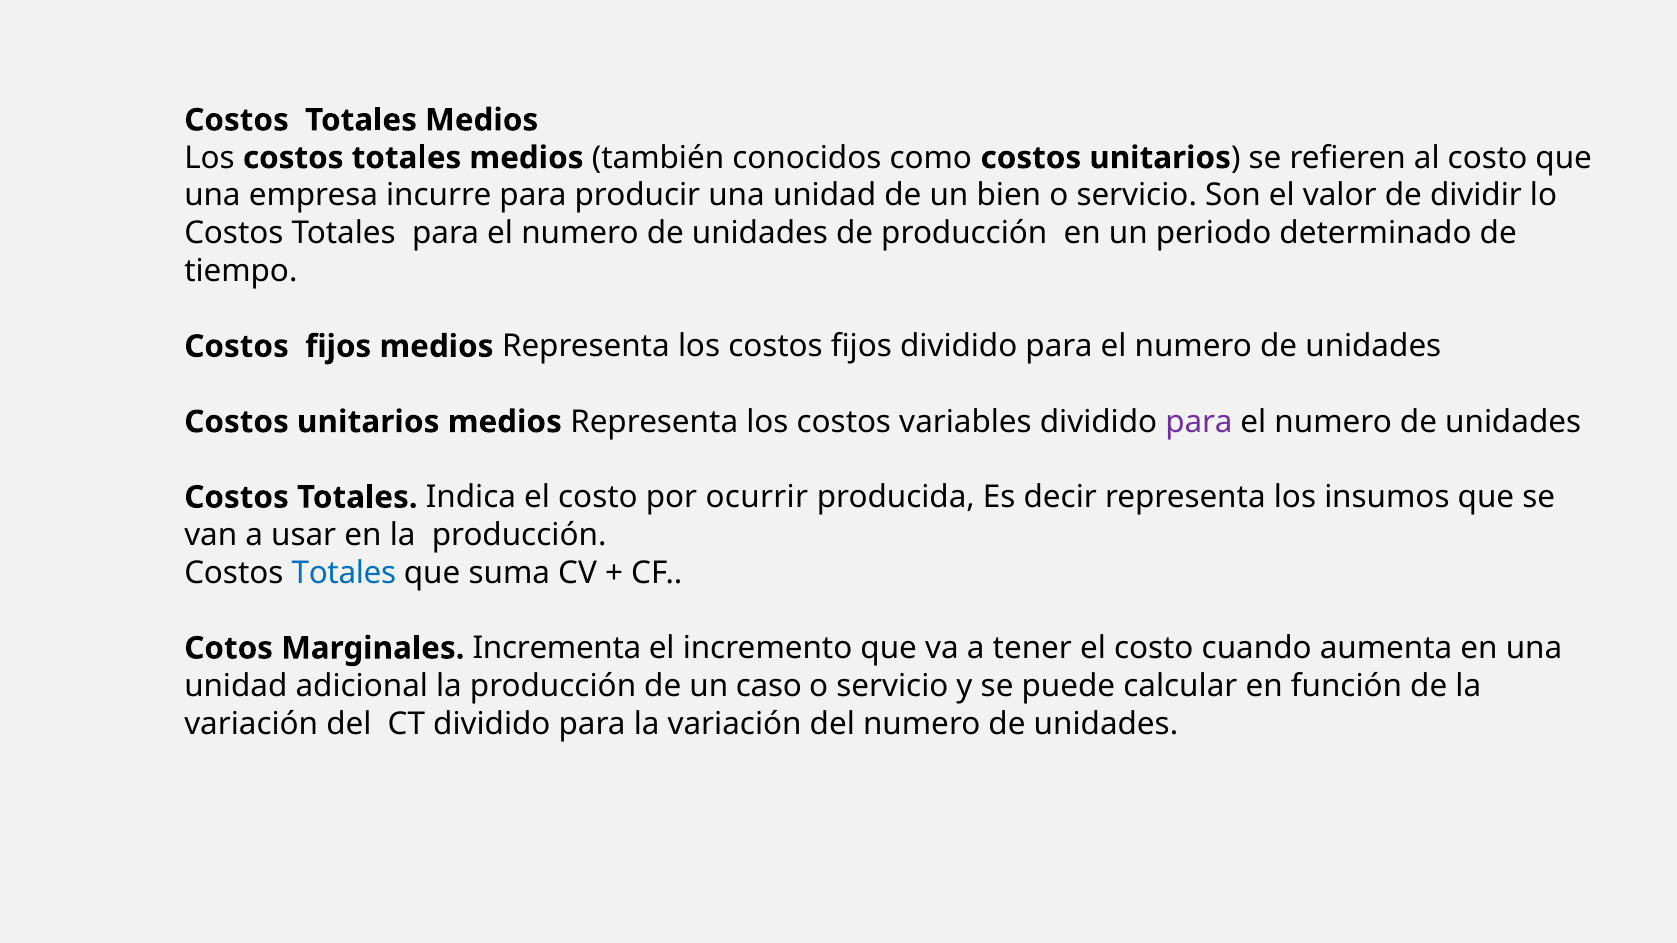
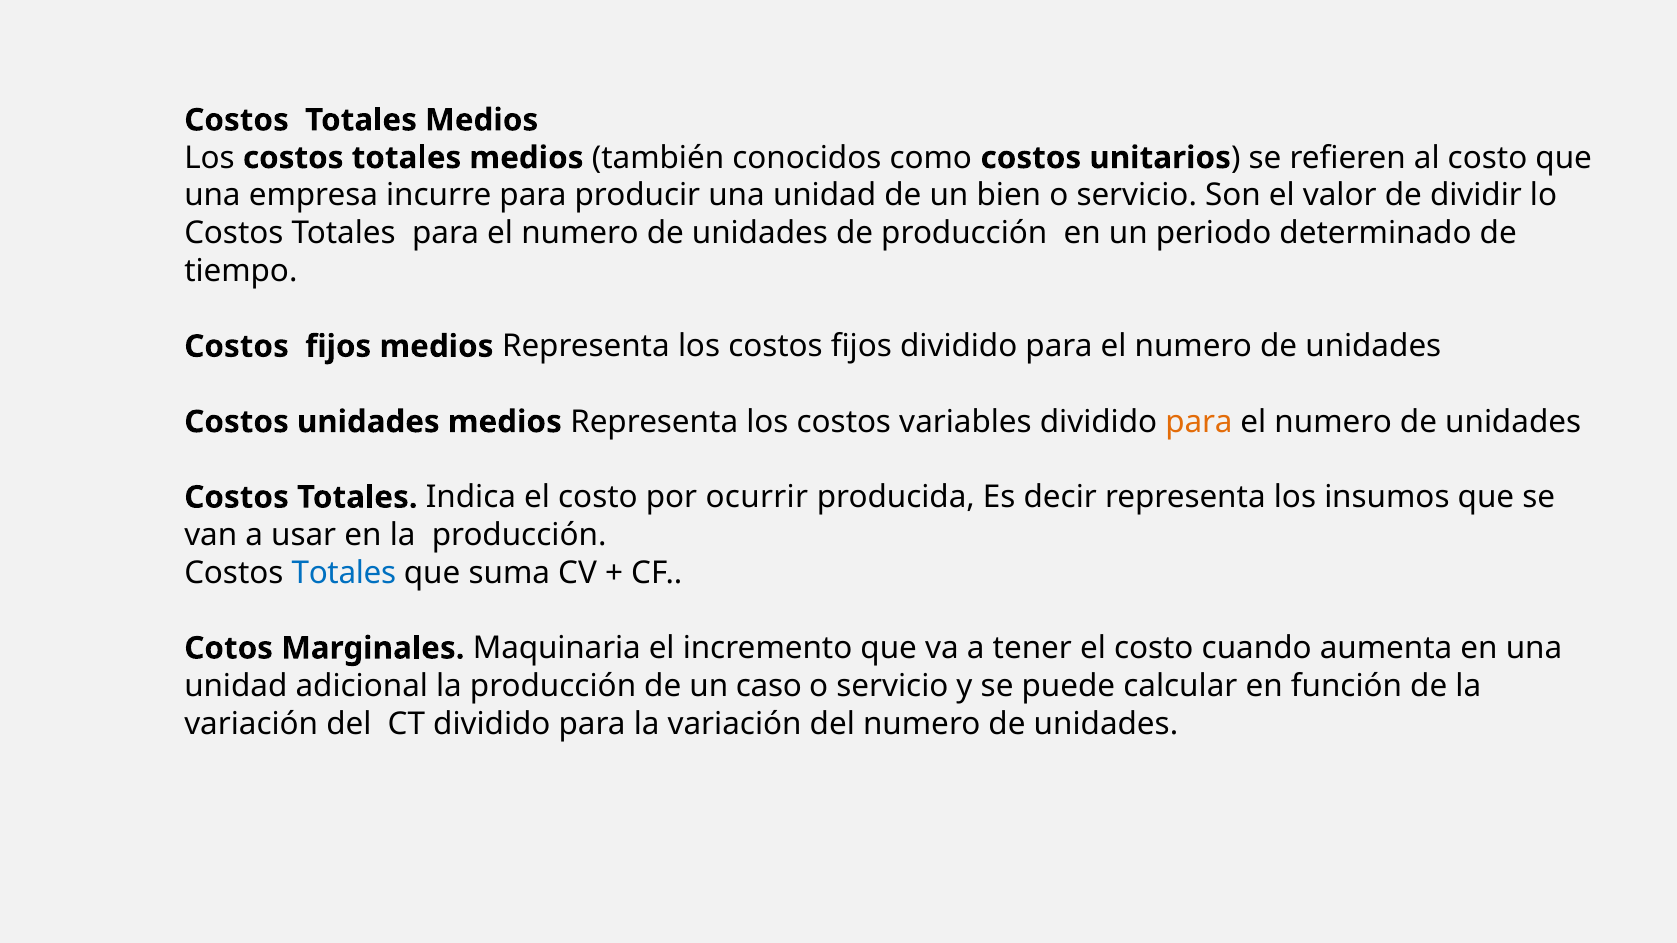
unitarios: unitarios -> unidades (368, 422)
para colour: purple -> orange (1199, 422)
Incrementa: Incrementa -> Maquinaria (557, 648)
